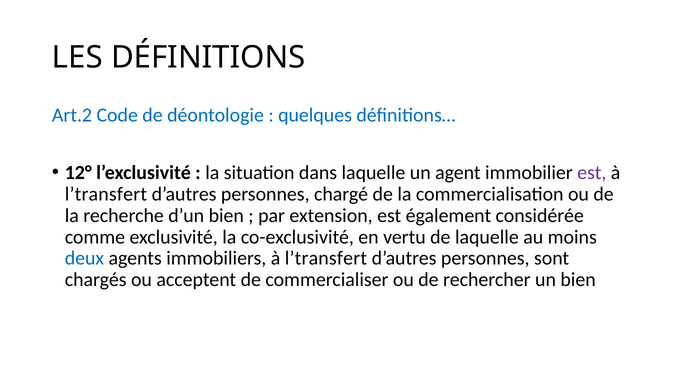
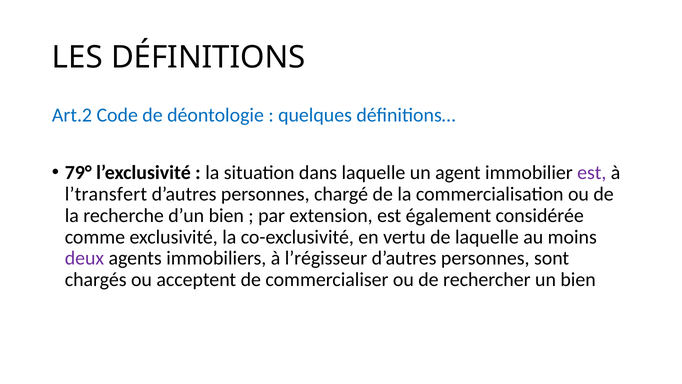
12°: 12° -> 79° (78, 172)
deux colour: blue -> purple (84, 258)
immobiliers à l’transfert: l’transfert -> l’régisseur (326, 258)
